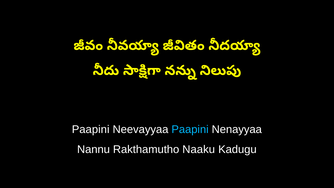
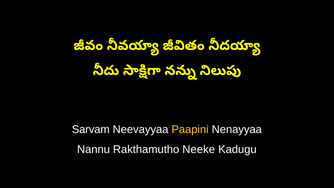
Paapini: Paapini -> Sarvam (91, 129)
Paapini colour: light blue -> yellow (190, 129)
Naaku: Naaku -> Neeke (199, 149)
